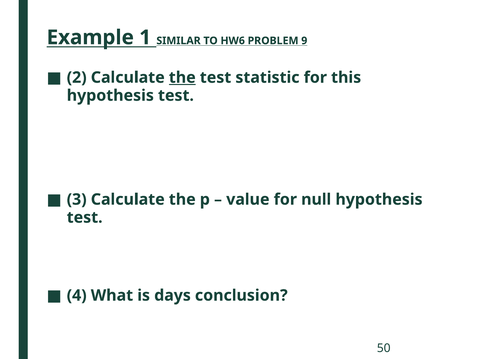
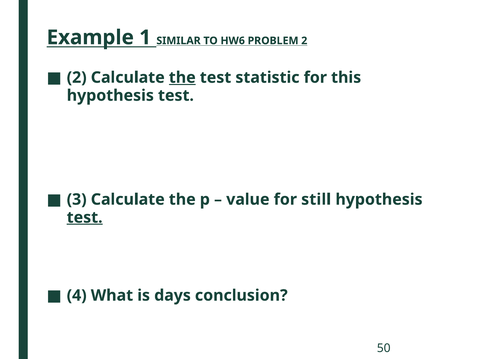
PROBLEM 9: 9 -> 2 (304, 41)
null: null -> still (316, 200)
test underline: none -> present (85, 218)
